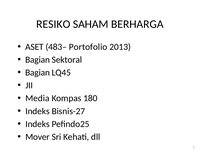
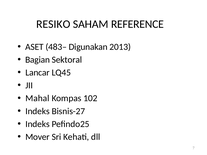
BERHARGA: BERHARGA -> REFERENCE (137, 24)
Portofolio: Portofolio -> Digunakan (88, 47)
Bagian: Bagian -> Lancar (38, 73)
Media: Media -> Mahal (37, 98)
180: 180 -> 102 (90, 98)
